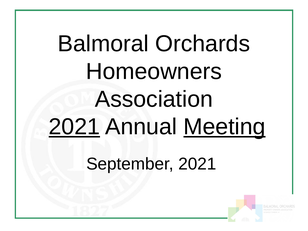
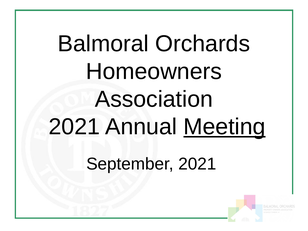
2021 underline: present -> none (74, 127)
